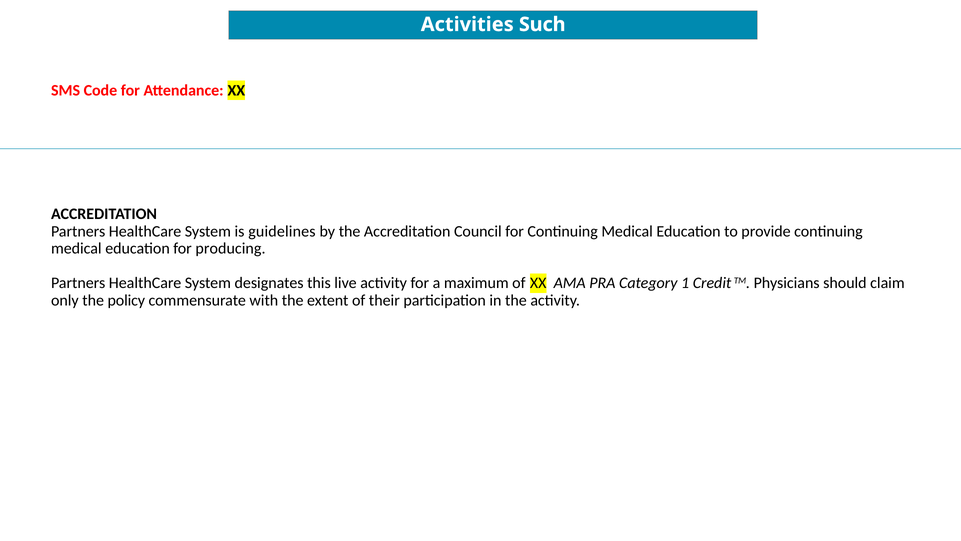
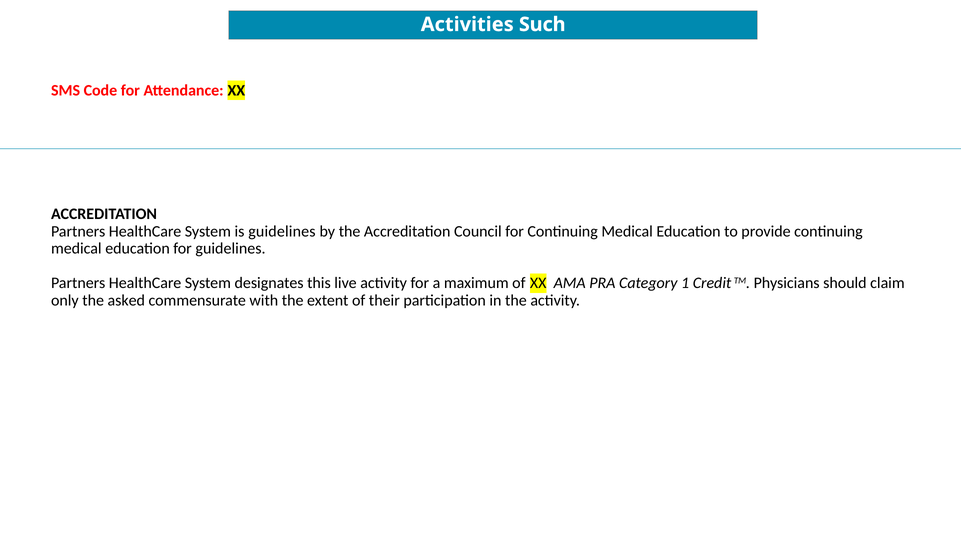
for producing: producing -> guidelines (231, 248)
policy: policy -> asked (126, 300)
